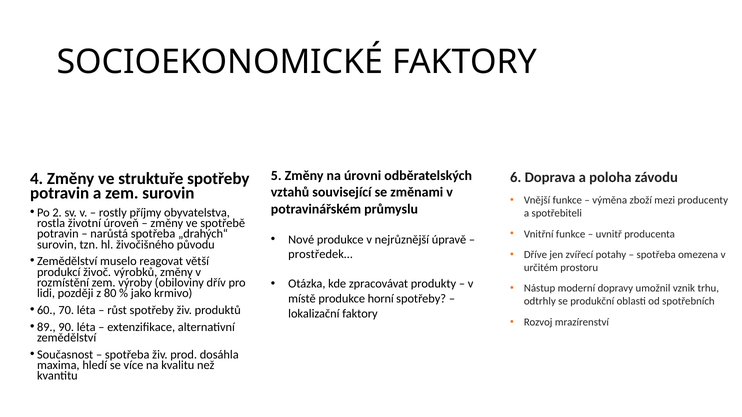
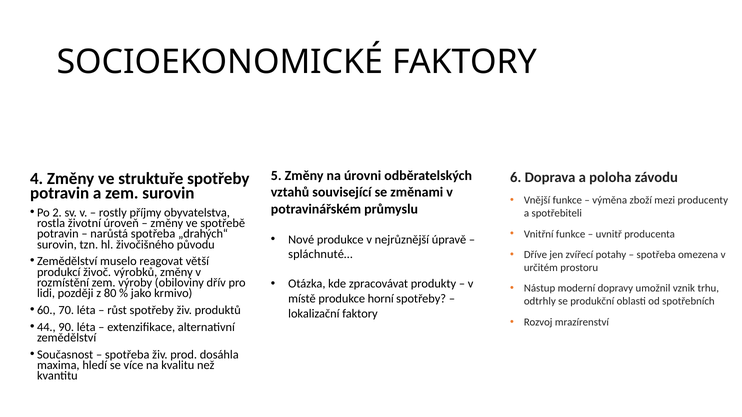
prostředek…: prostředek… -> spláchnuté… (320, 254)
89: 89 -> 44 (46, 327)
